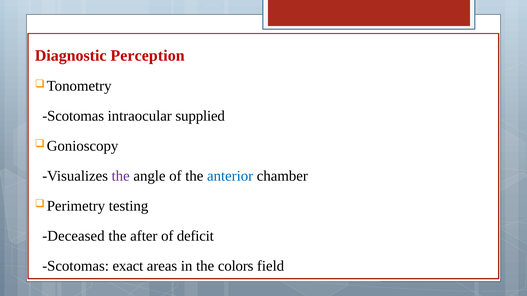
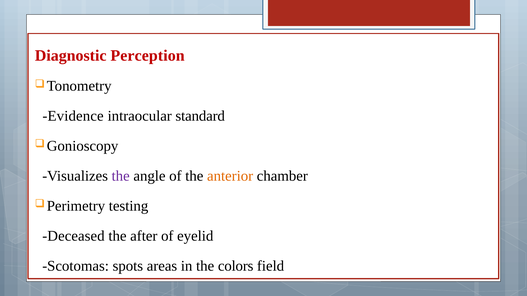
Scotomas: Scotomas -> Evidence (73, 116)
supplied: supplied -> standard (200, 116)
anterior colour: blue -> orange (230, 176)
deficit: deficit -> eyelid (195, 236)
exact: exact -> spots (128, 266)
